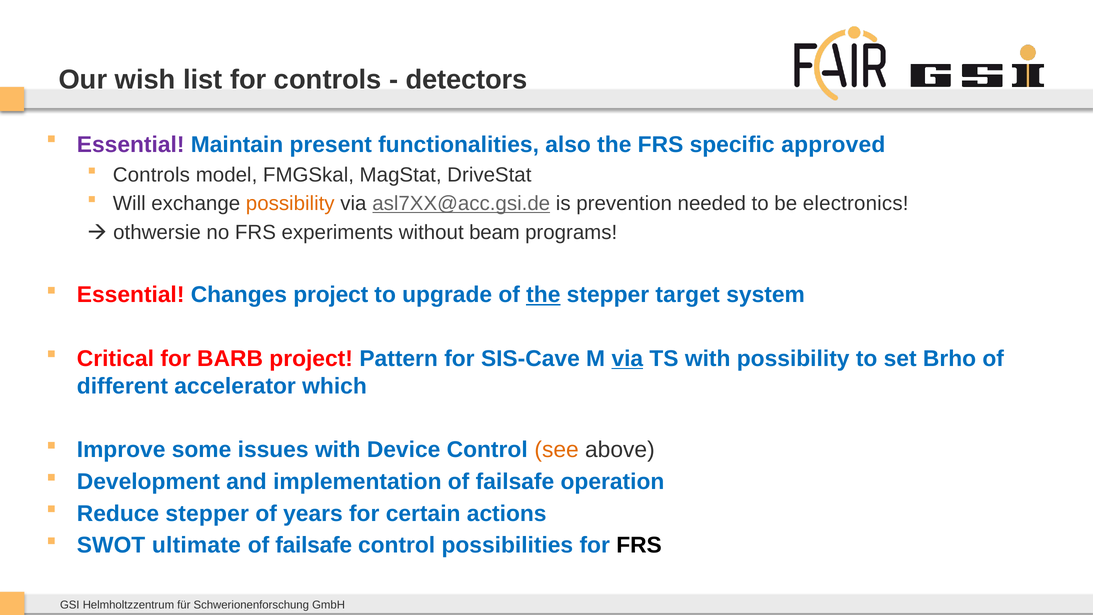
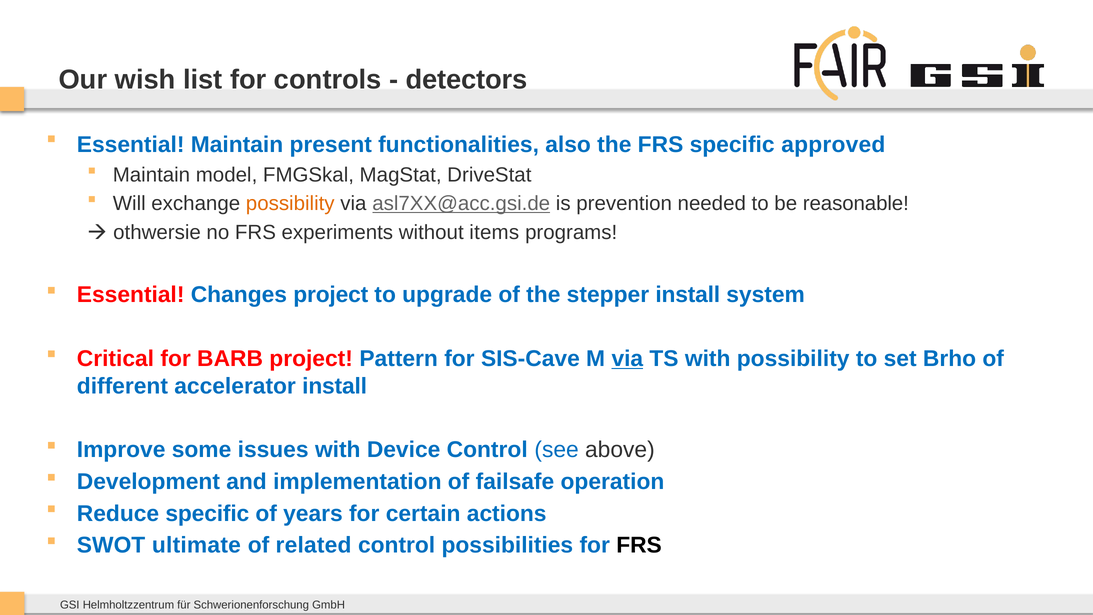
Essential colour: purple -> blue (131, 144)
Controls: Controls -> Maintain (151, 175)
electronics: electronics -> reasonable (856, 203)
beam: beam -> items (494, 232)
the underline: present -> none (543, 295)
stepper target: target -> install (688, 295)
accelerator which: which -> install (335, 386)
see colour: orange -> blue (557, 450)
Reduce stepper: stepper -> specific (207, 513)
failsafe: failsafe -> related (314, 545)
